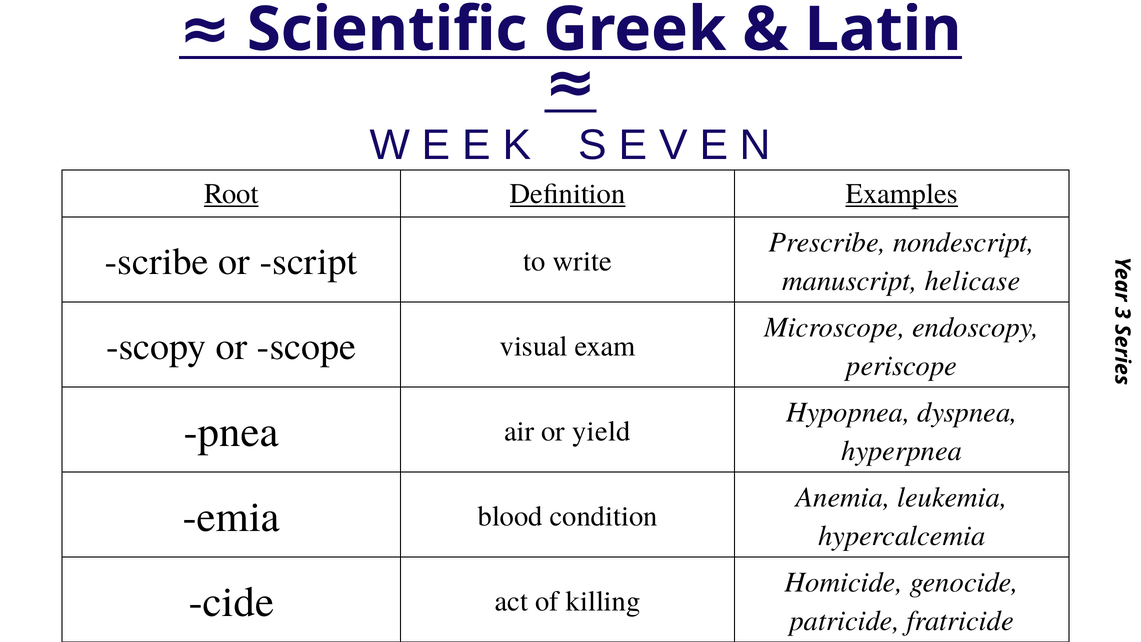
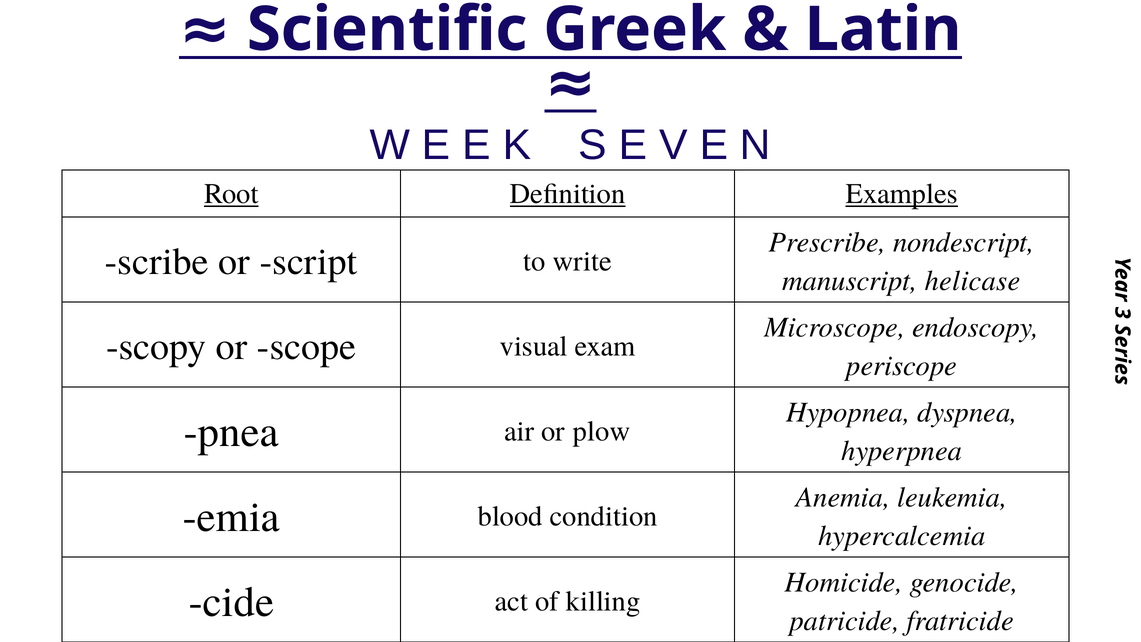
yield: yield -> plow (602, 431)
